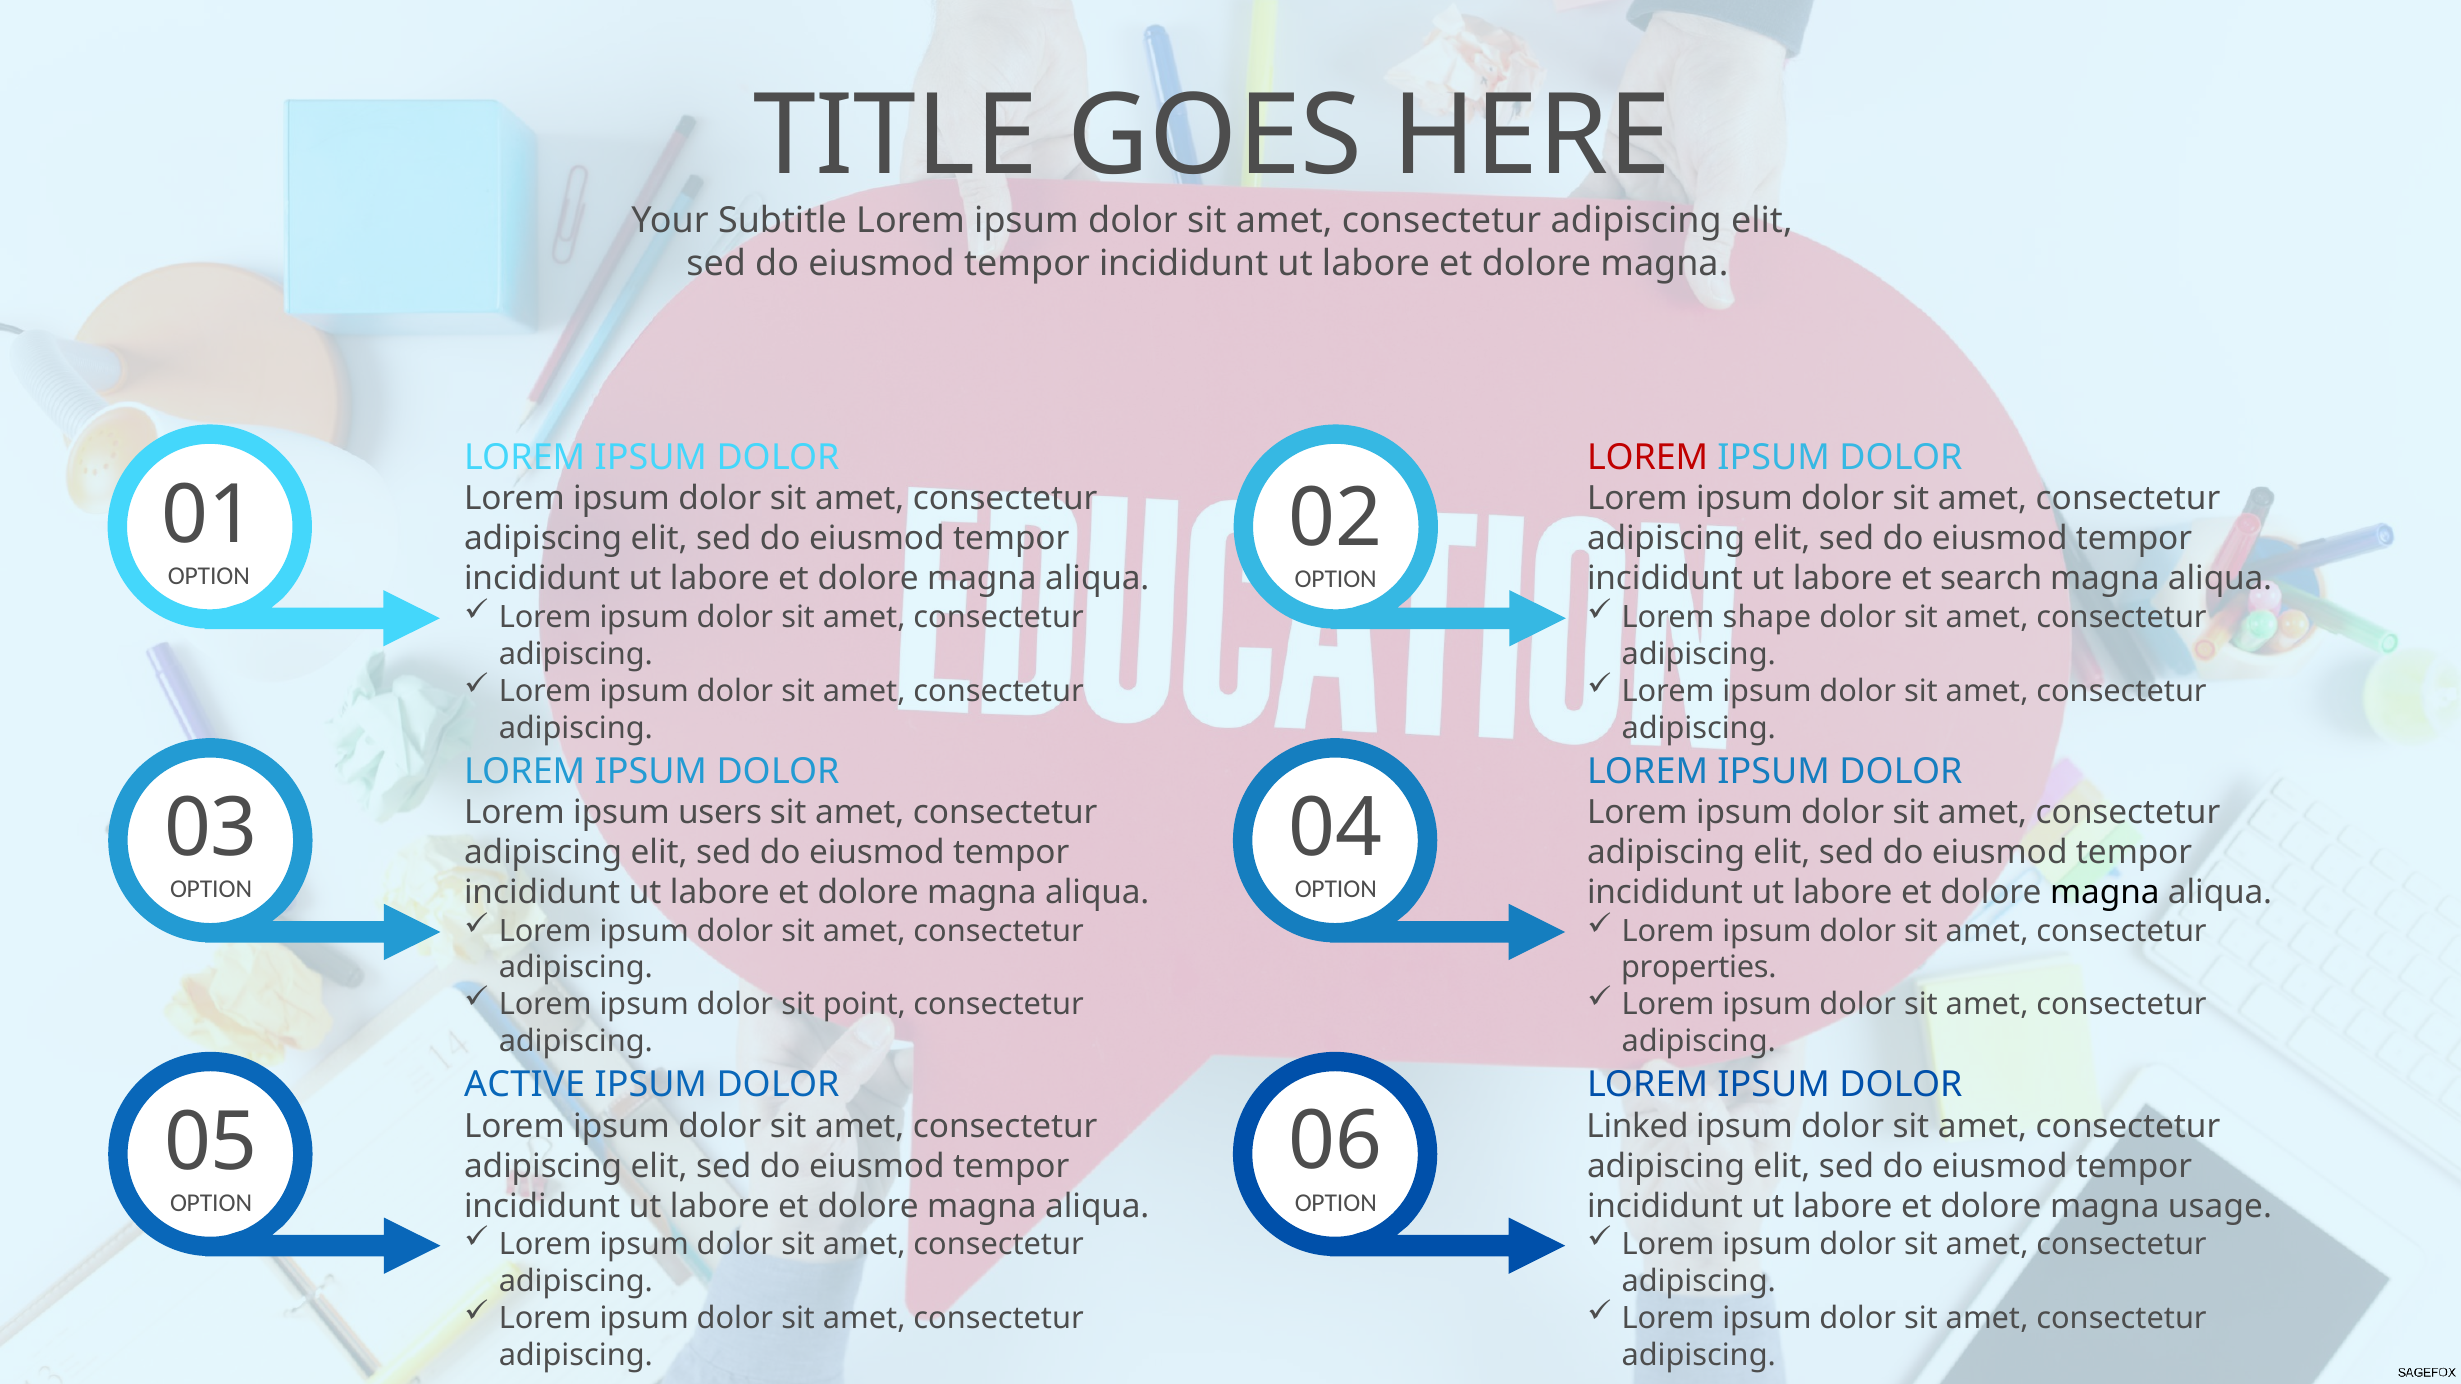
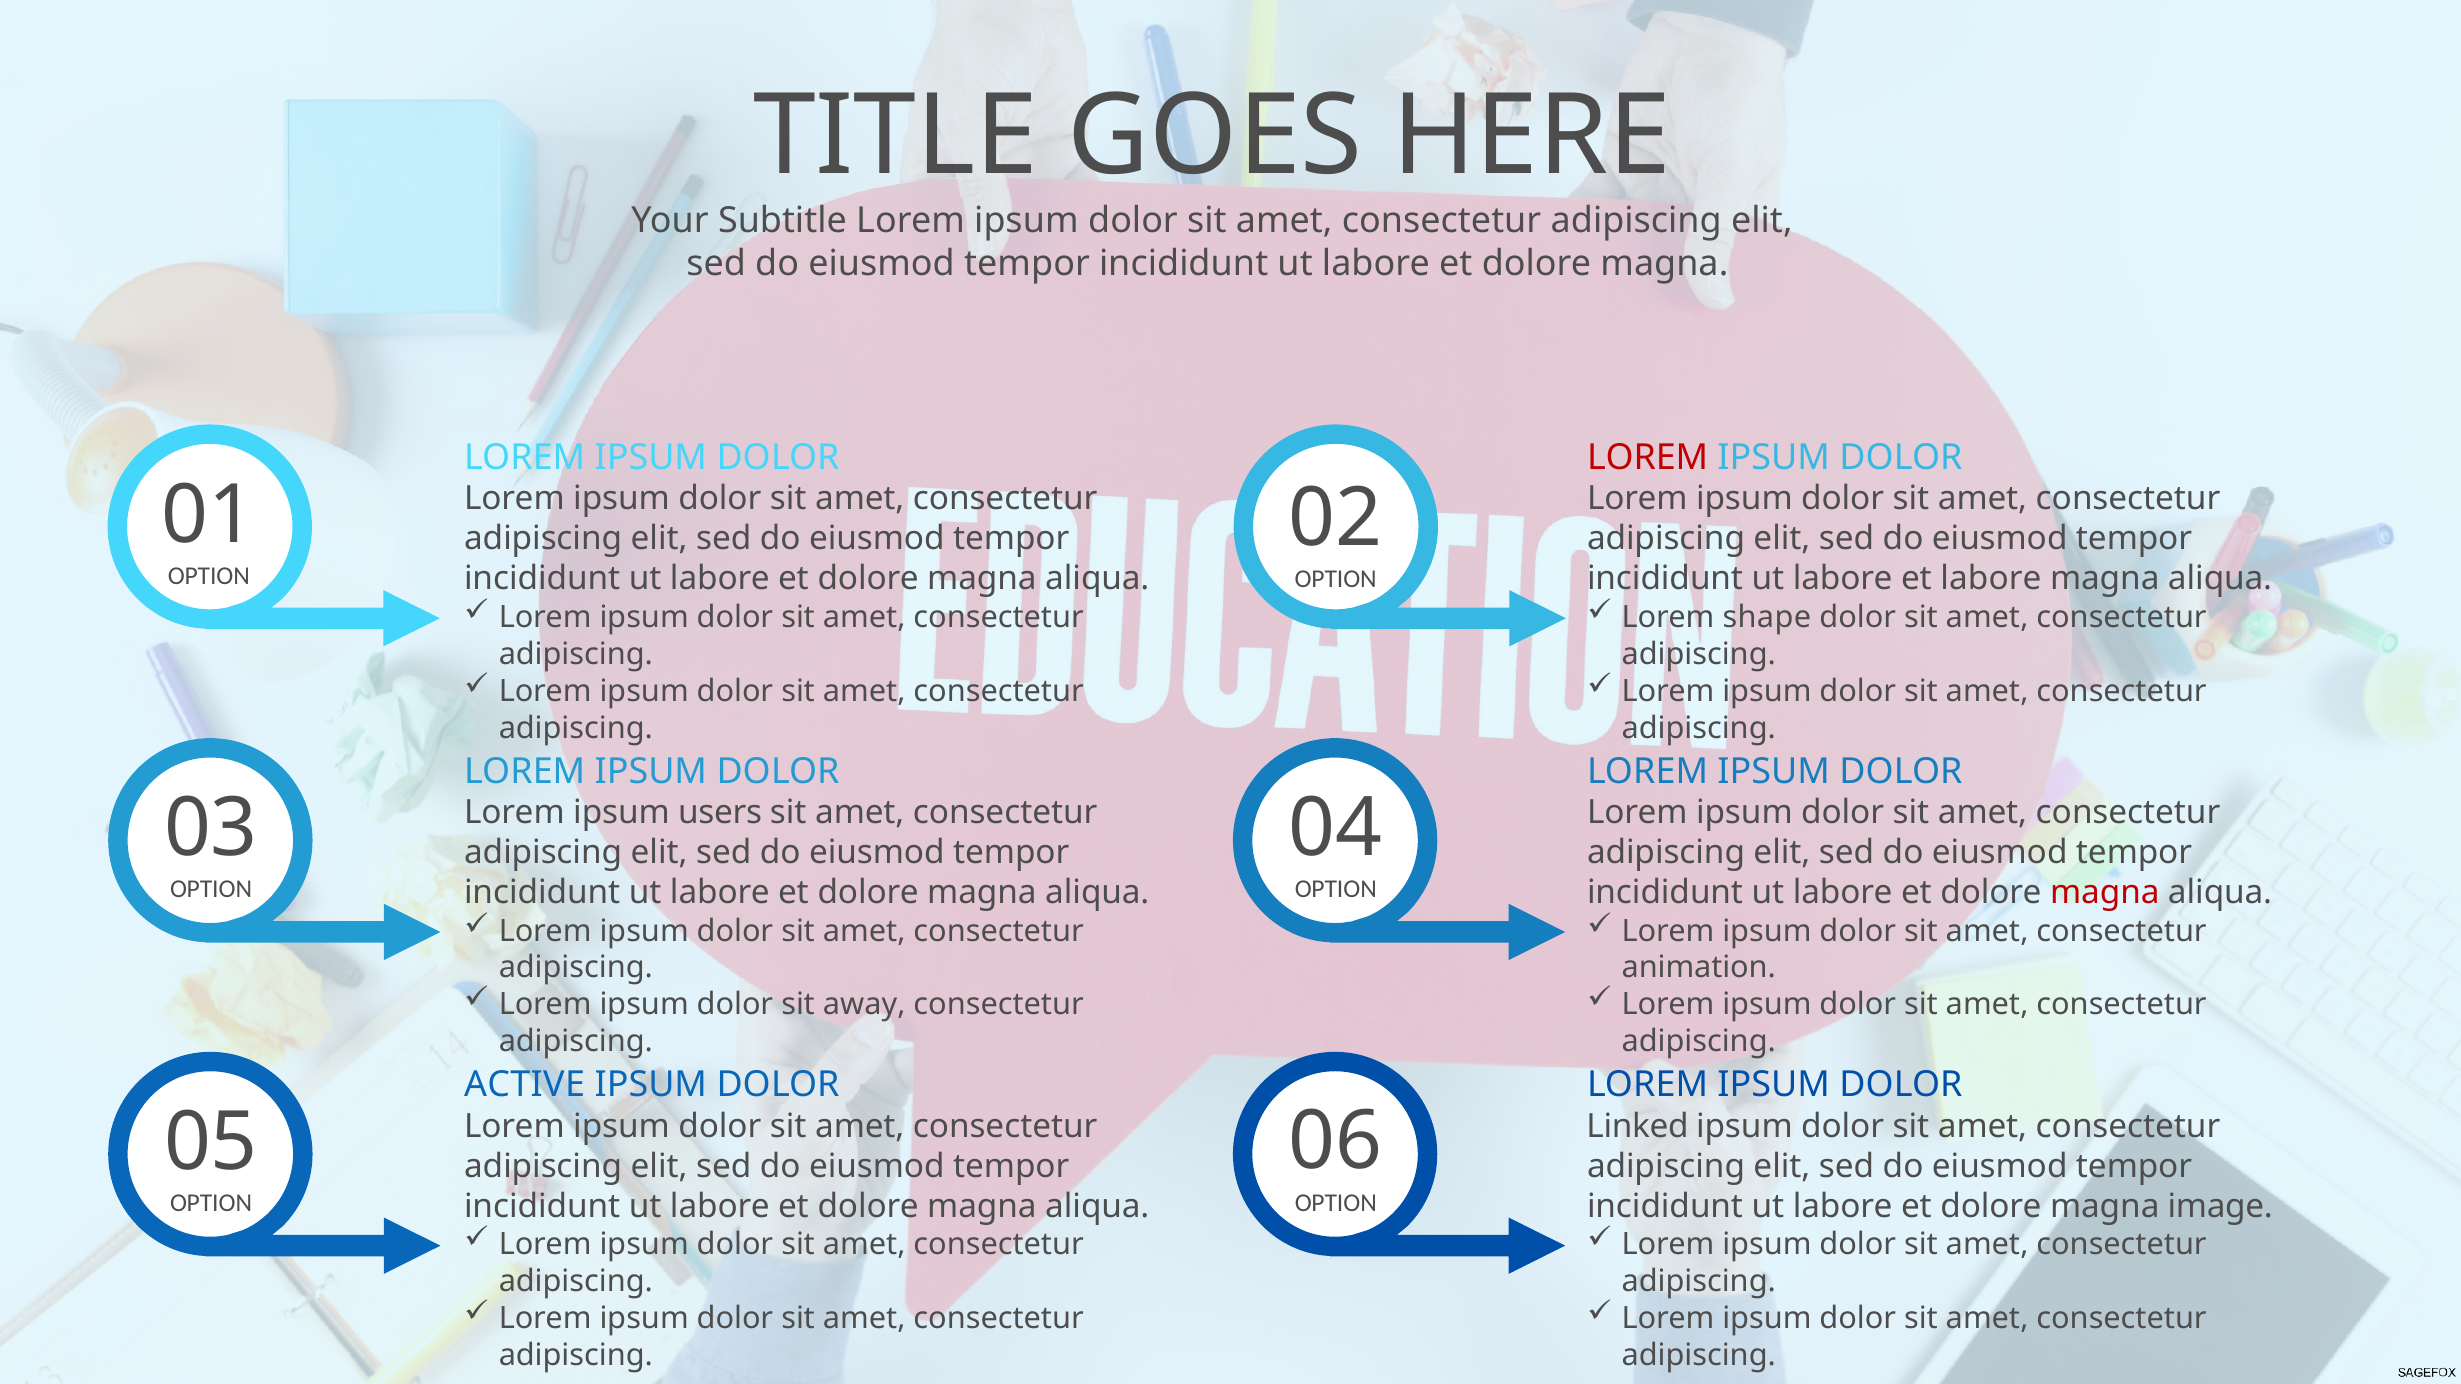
et search: search -> labore (1991, 579)
magna colour: black -> red (2105, 893)
properties: properties -> animation (1699, 968)
point: point -> away (864, 1005)
usage: usage -> image (2220, 1207)
